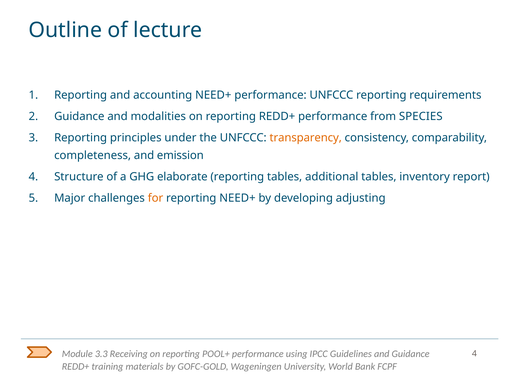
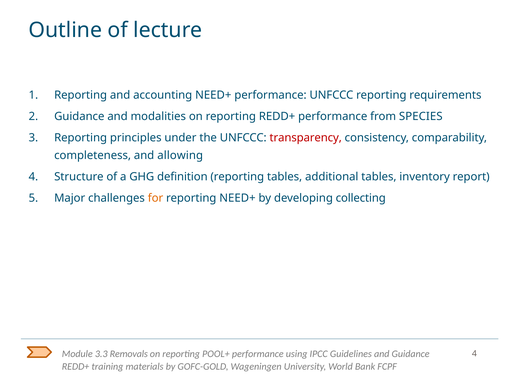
transparency colour: orange -> red (306, 137)
emission: emission -> allowing (180, 155)
elaborate: elaborate -> definition (182, 176)
adjusting: adjusting -> collecting (361, 198)
Receiving: Receiving -> Removals (129, 353)
